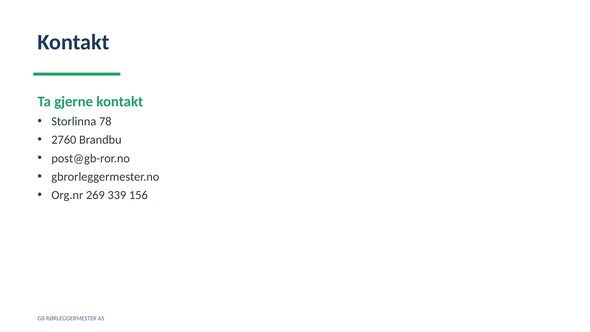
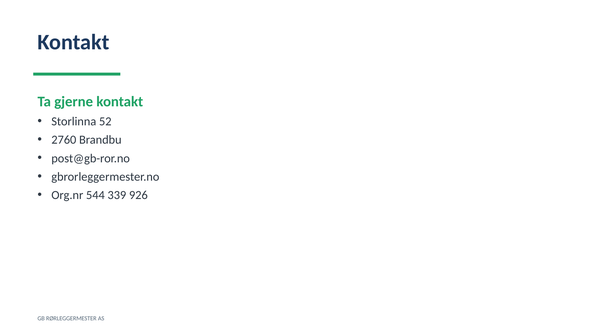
78: 78 -> 52 (105, 121)
269: 269 -> 544 (95, 195)
156: 156 -> 926 (138, 195)
